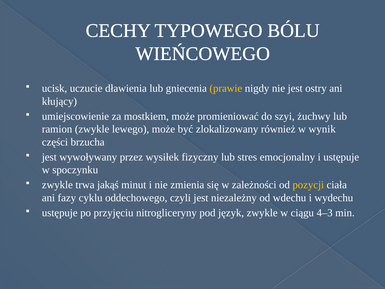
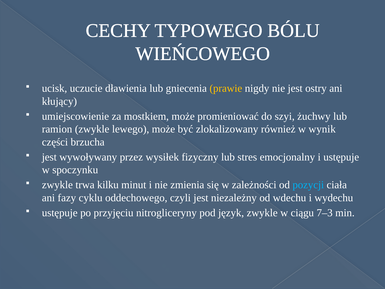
jakąś: jakąś -> kilku (108, 185)
pozycji colour: yellow -> light blue (308, 185)
4–3: 4–3 -> 7–3 (325, 213)
